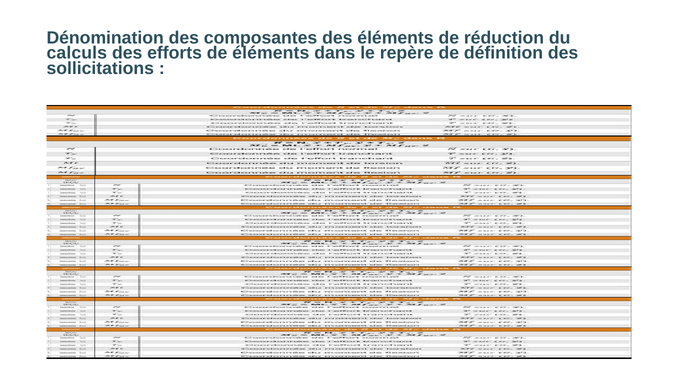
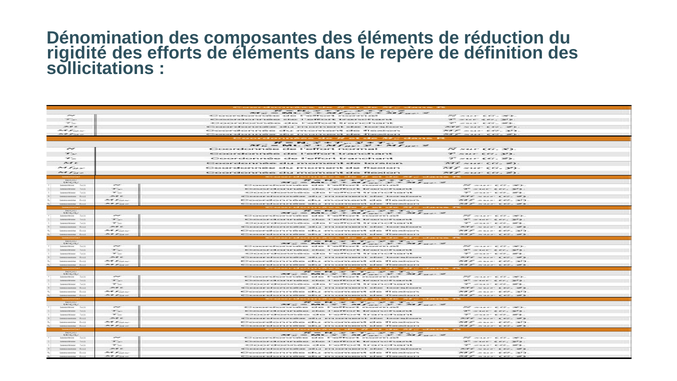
calculs: calculs -> rigidité (77, 53)
